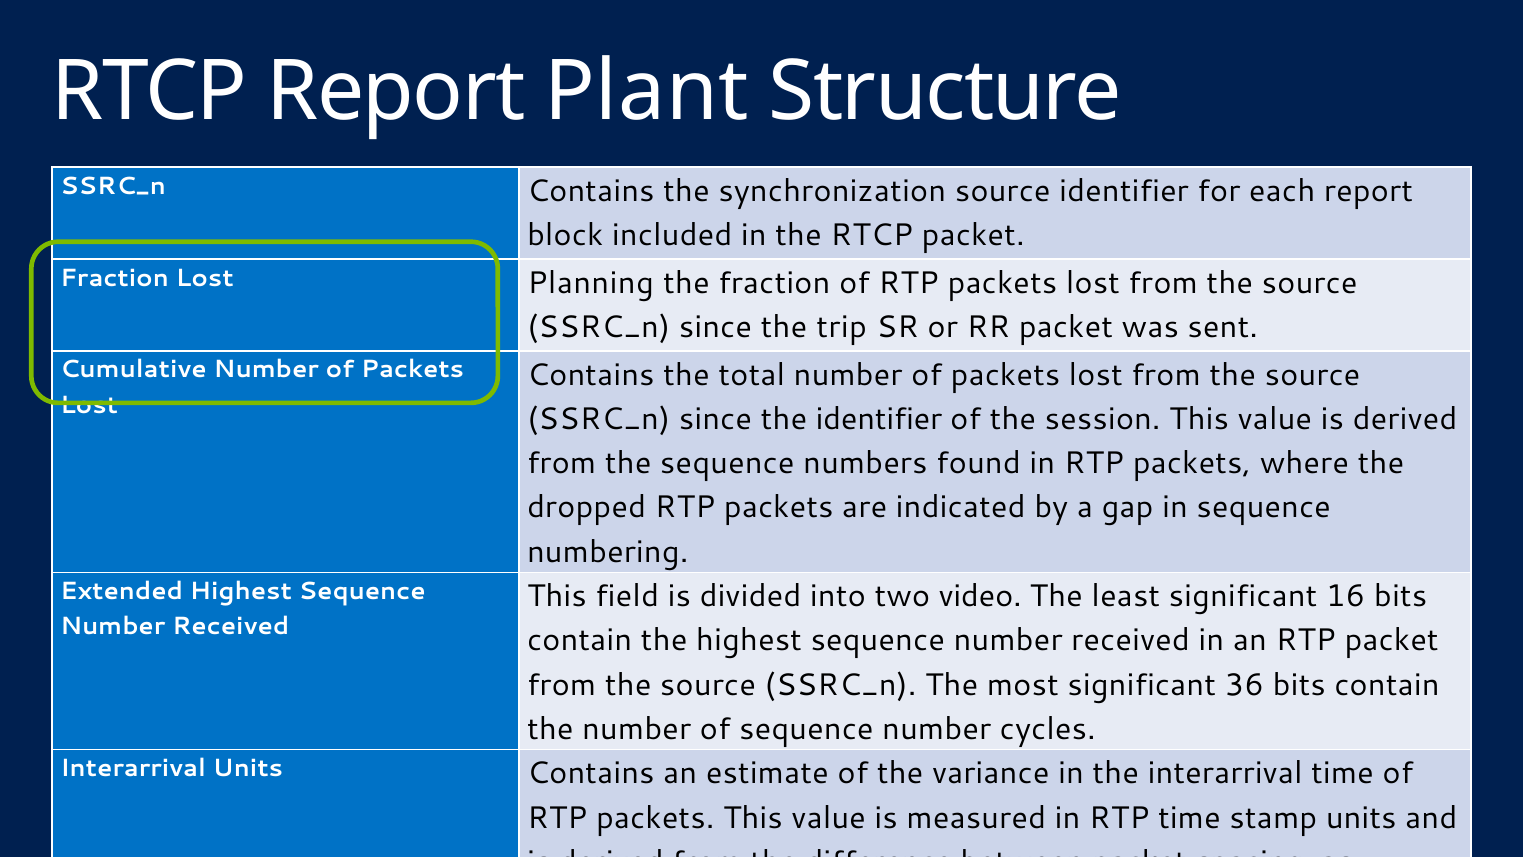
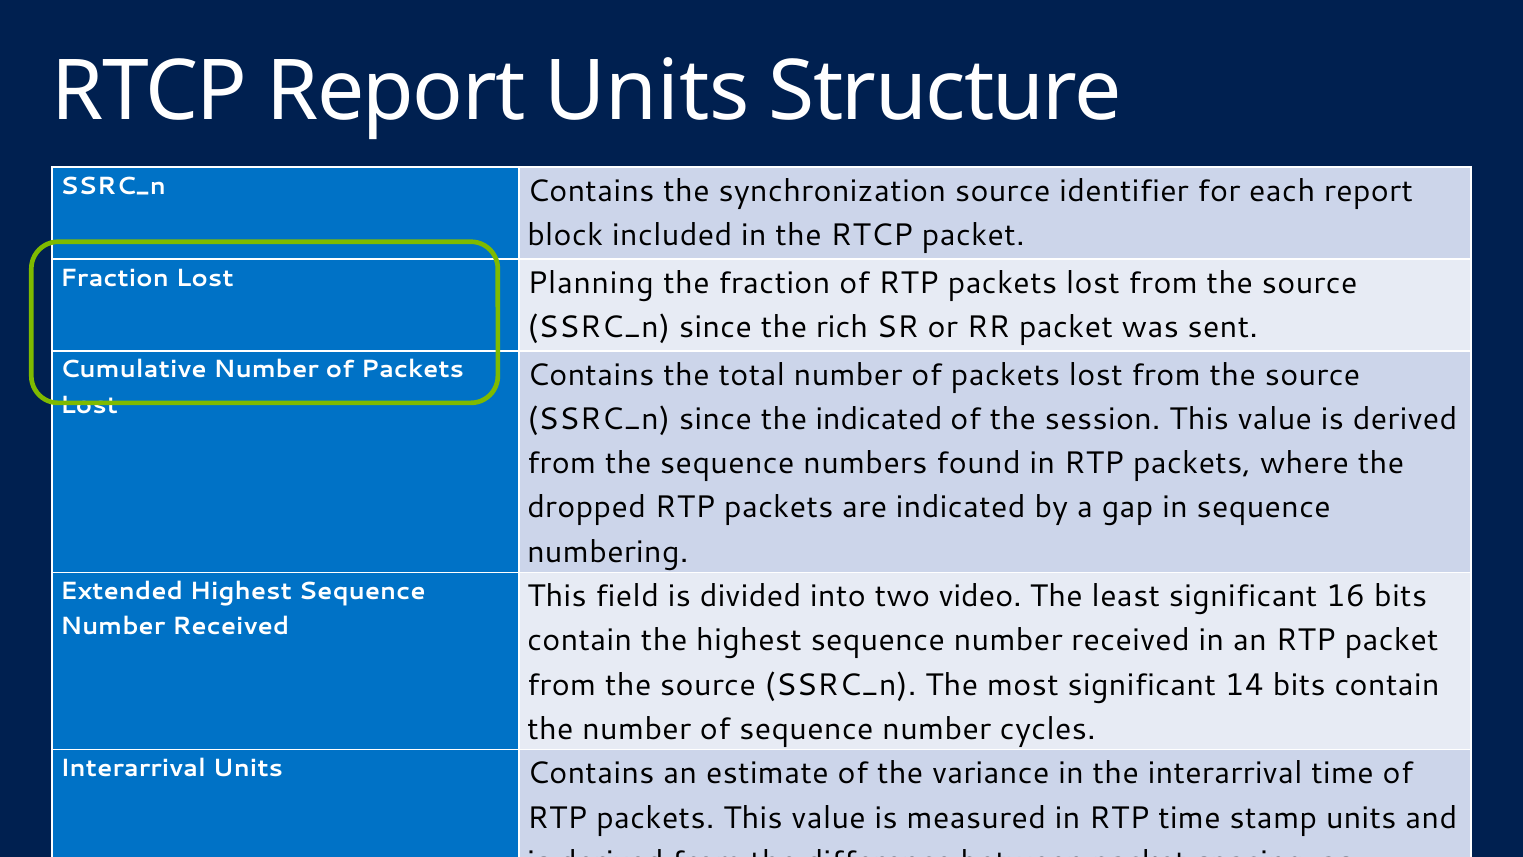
Report Plant: Plant -> Units (647, 92)
trip: trip -> rich (842, 327)
the identifier: identifier -> indicated (879, 419)
36: 36 -> 14 (1244, 684)
